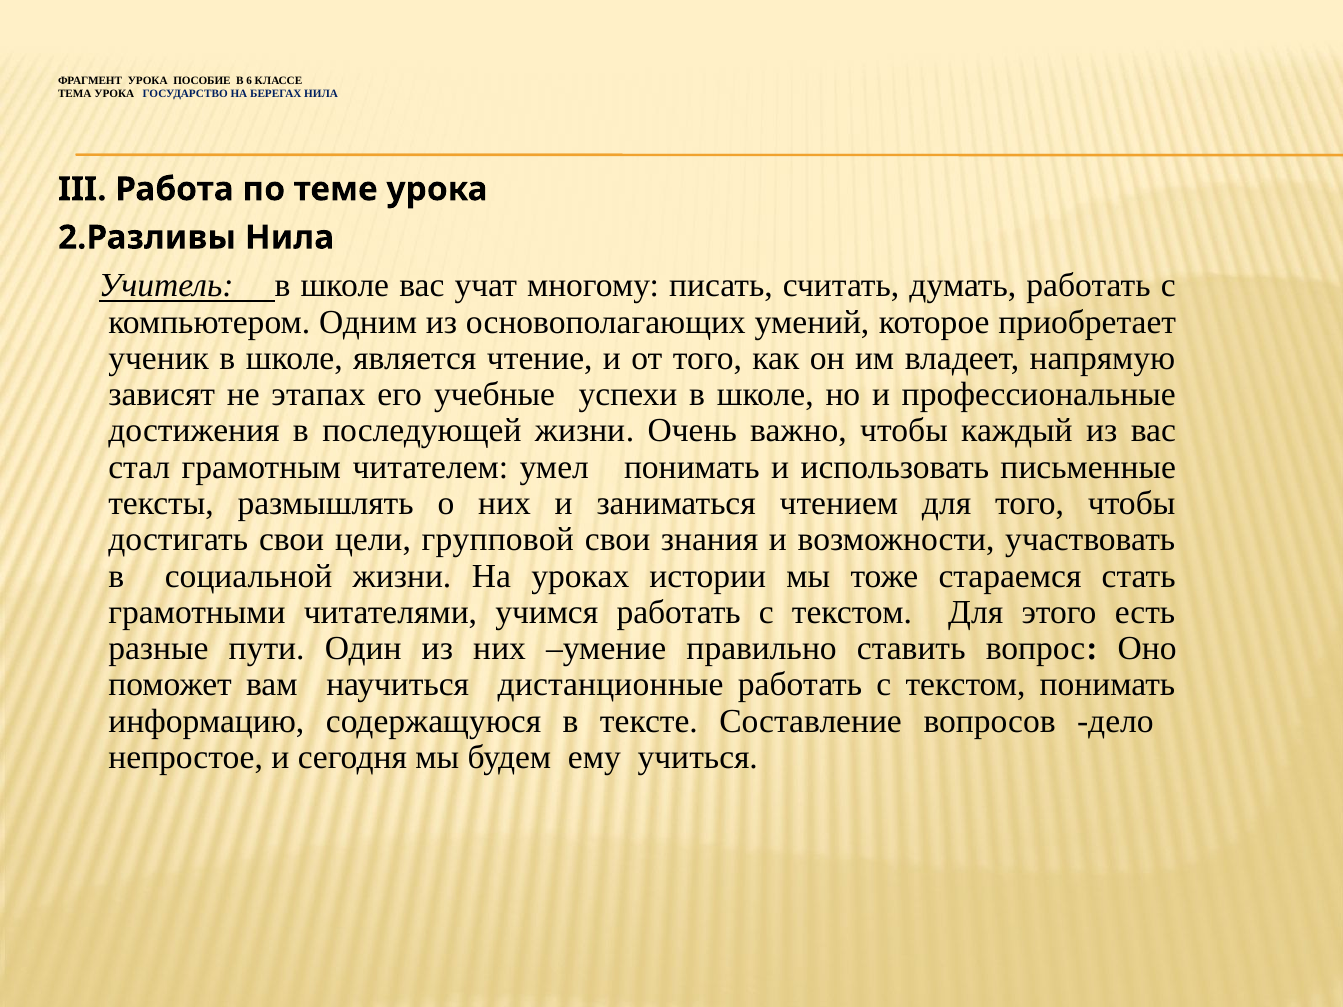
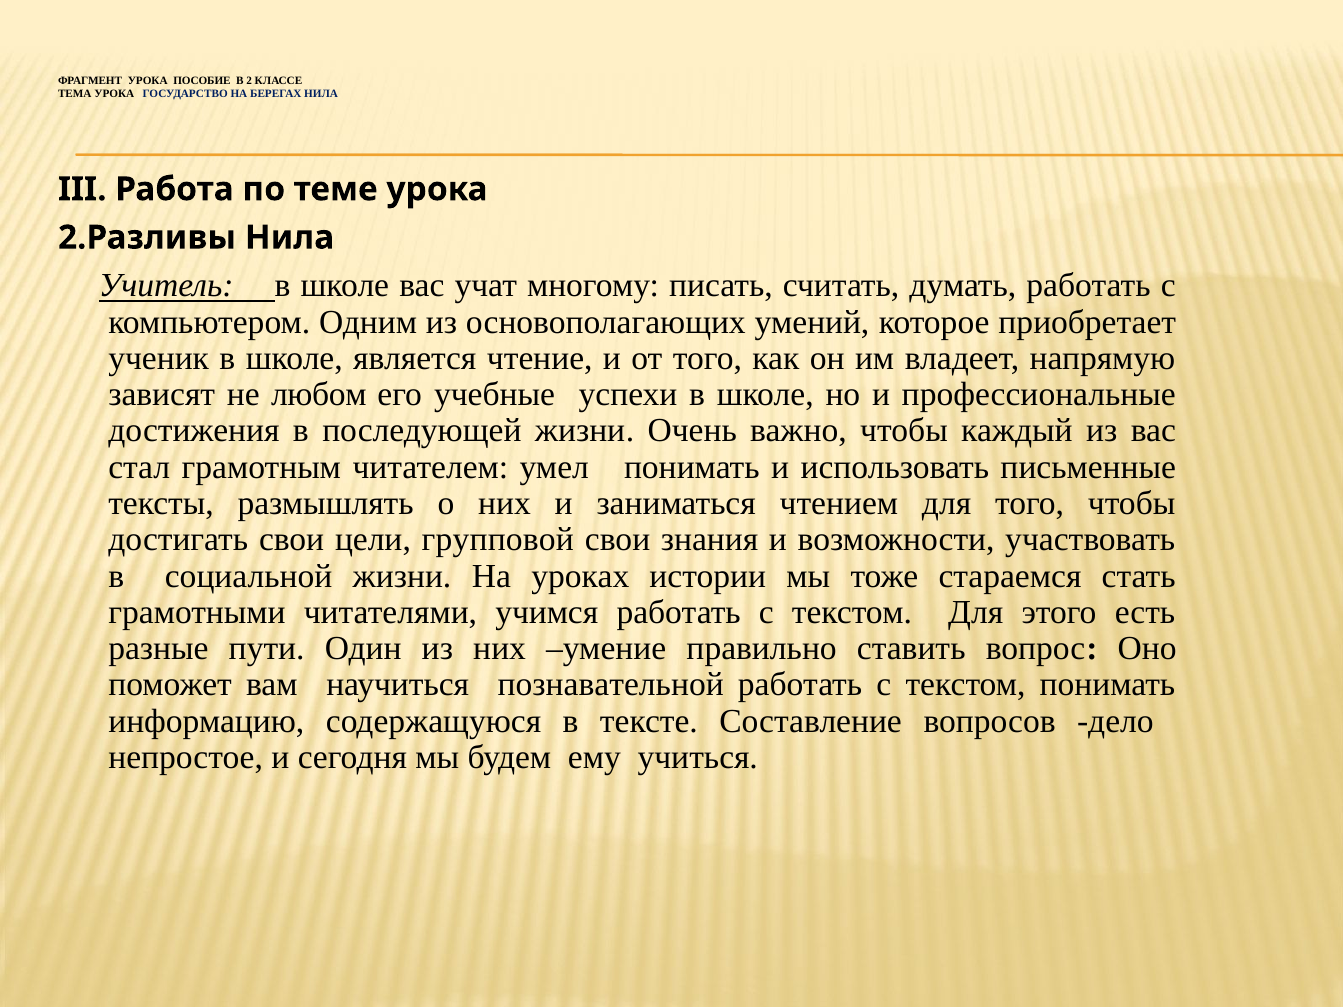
6: 6 -> 2 (249, 81)
этапах: этапах -> любом (319, 395)
дистанционные: дистанционные -> познавательной (611, 685)
